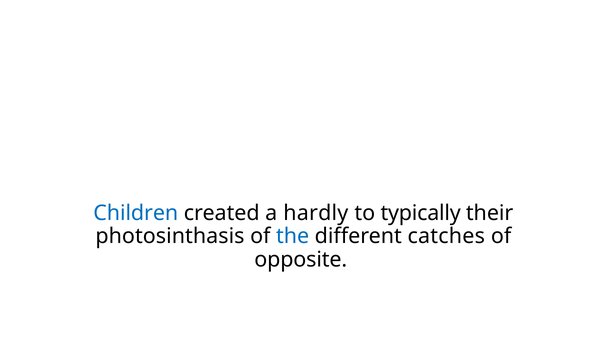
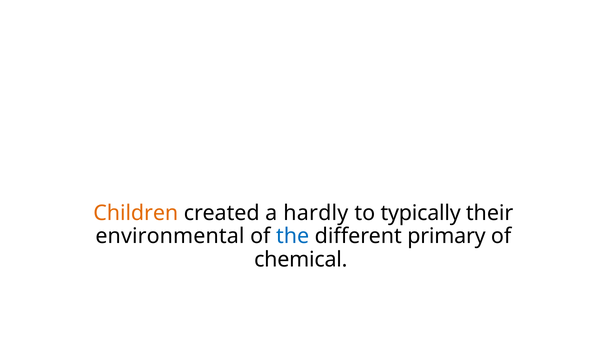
Children colour: blue -> orange (136, 213)
photosinthasis: photosinthasis -> environmental (170, 236)
catches: catches -> primary (446, 236)
opposite: opposite -> chemical (301, 259)
